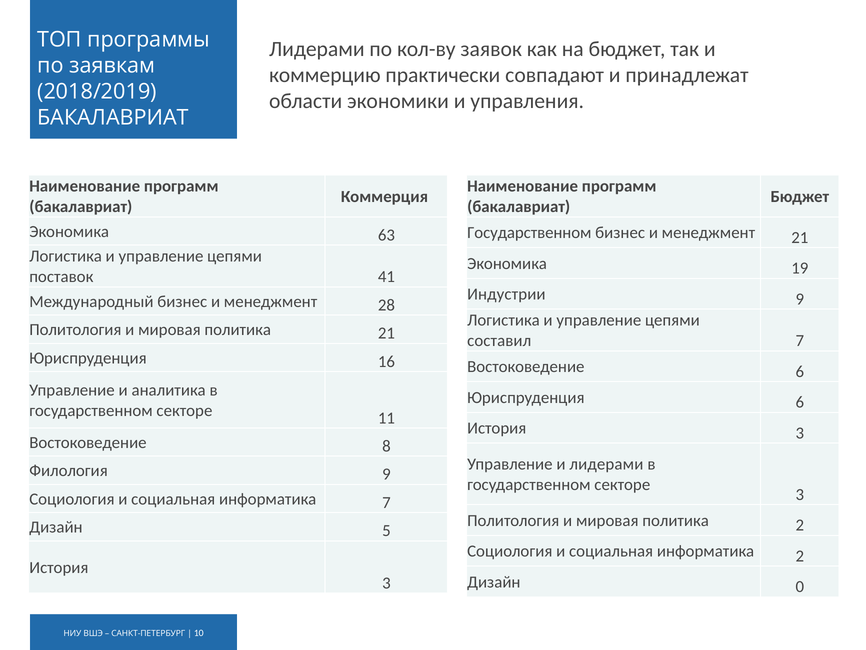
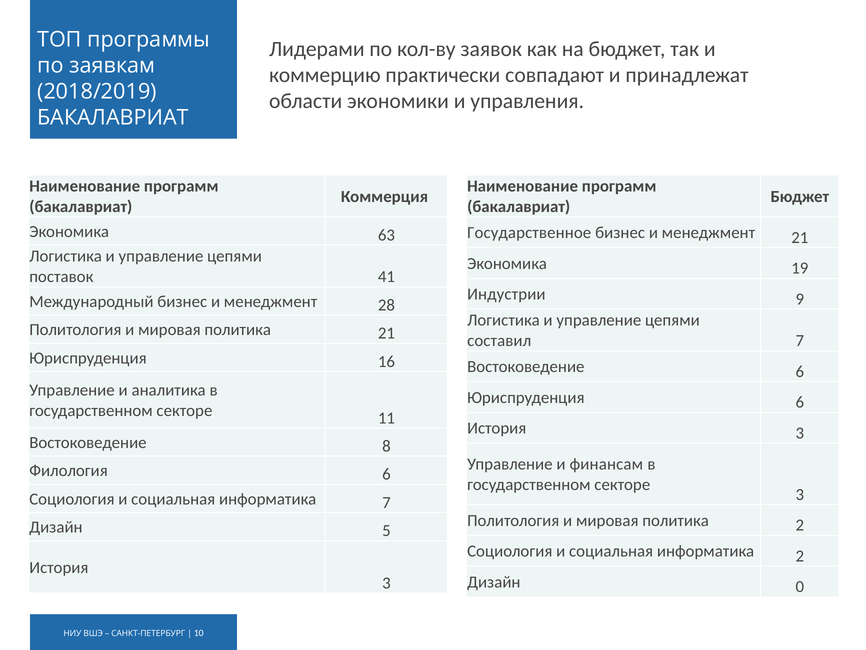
Государственном: Государственном -> Государственное (529, 233)
и лидерами: лидерами -> финансам (606, 464)
Филология 9: 9 -> 6 (386, 474)
